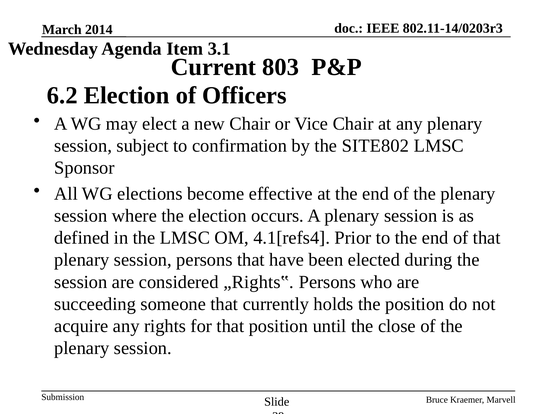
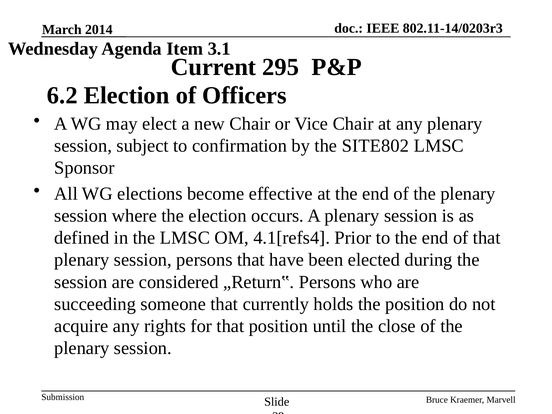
803: 803 -> 295 (281, 67)
„Rights‟: „Rights‟ -> „Return‟ (259, 282)
